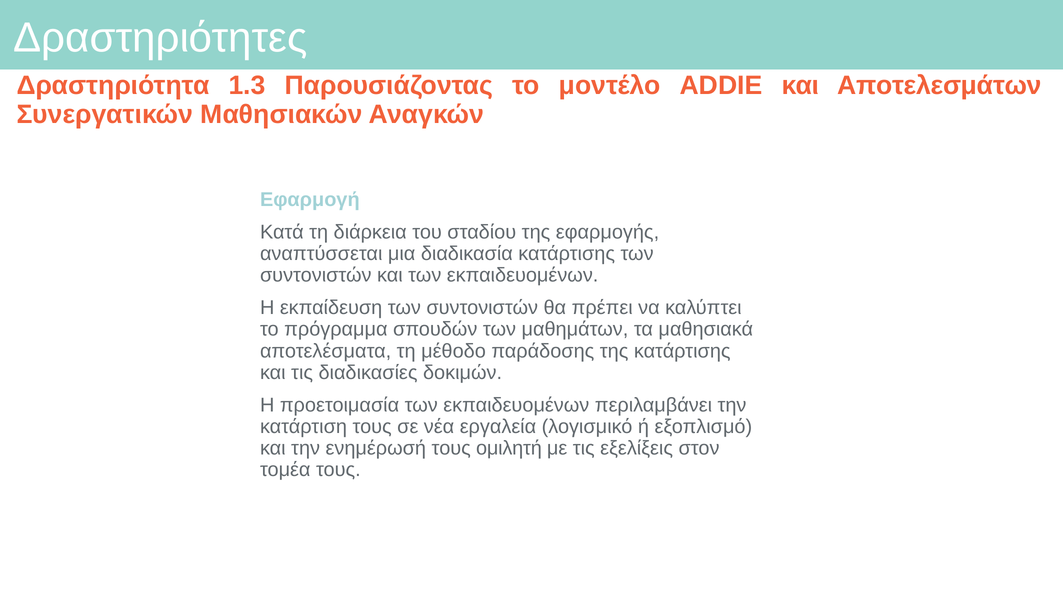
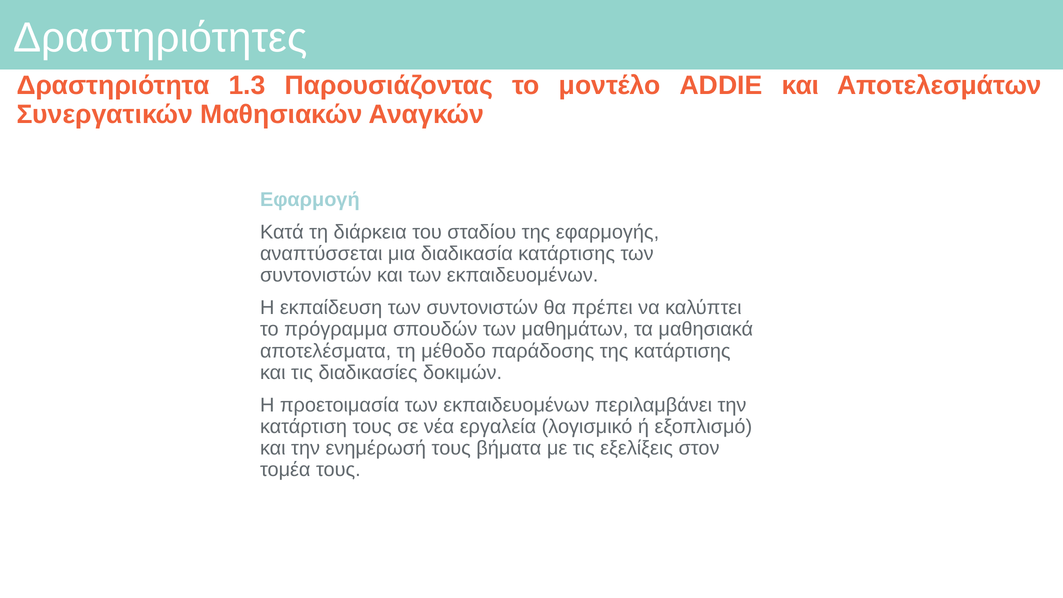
ομιλητή: ομιλητή -> βήματα (509, 448)
